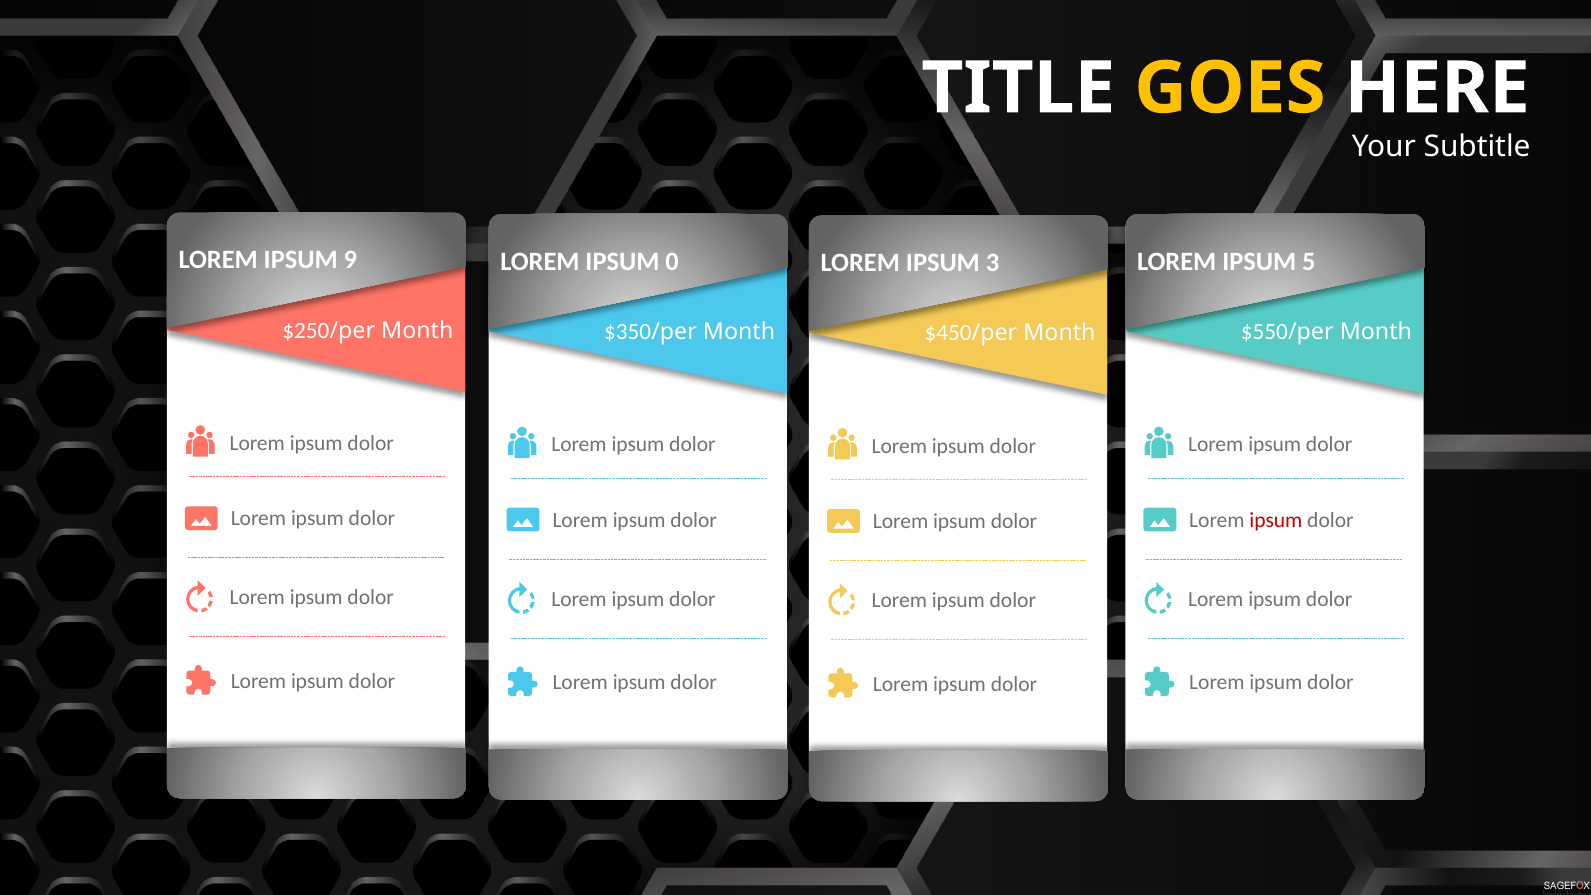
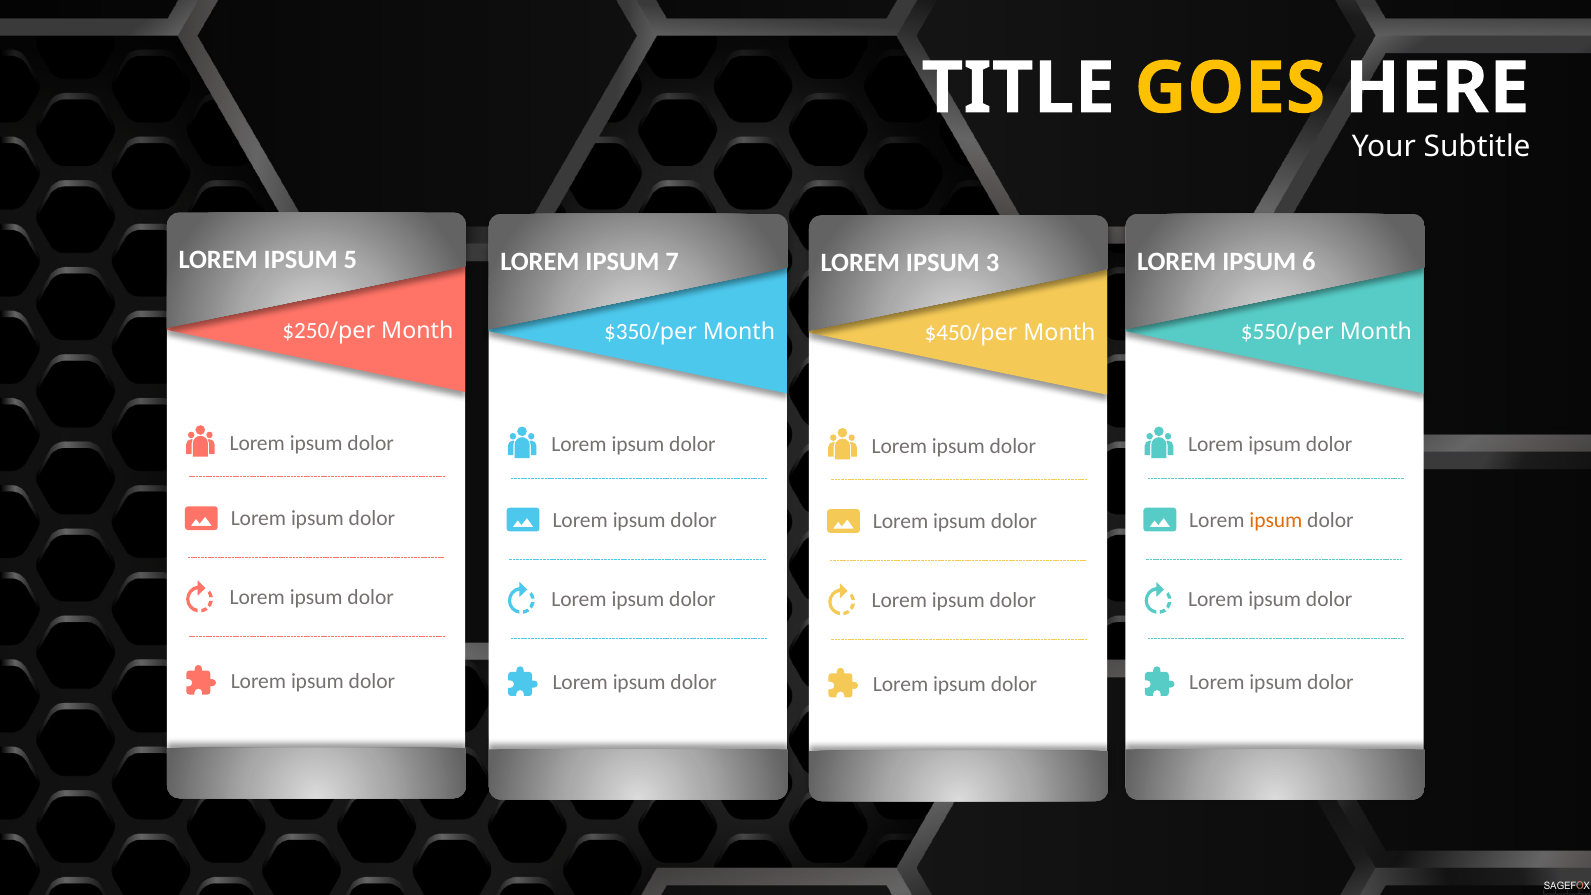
9: 9 -> 5 (350, 260)
0: 0 -> 7 (672, 262)
5: 5 -> 6 (1309, 262)
ipsum colour: red -> orange (1276, 520)
